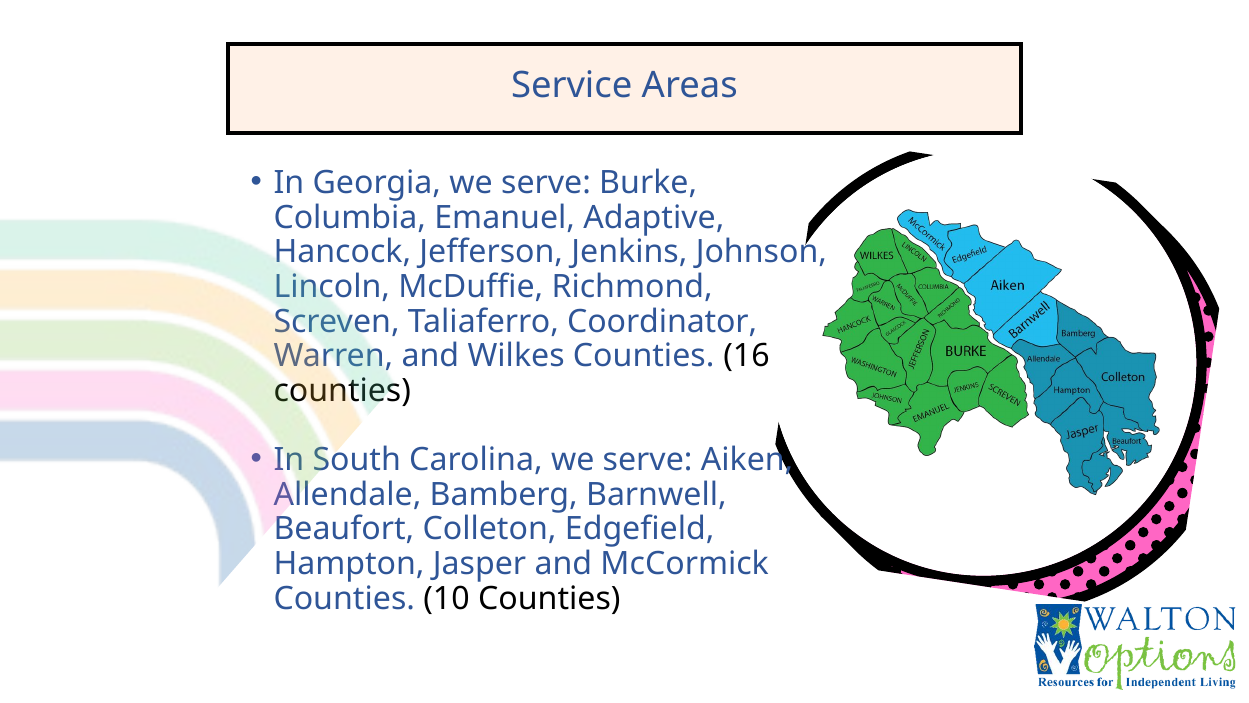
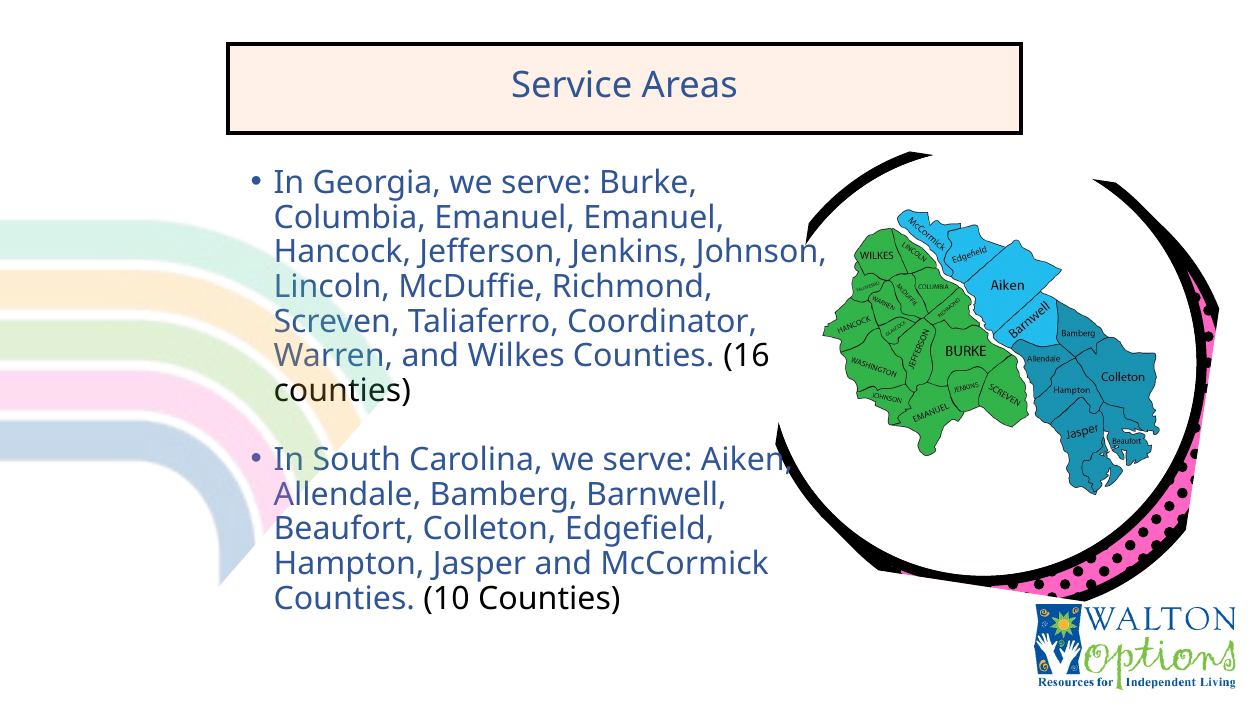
Emanuel Adaptive: Adaptive -> Emanuel (654, 217)
